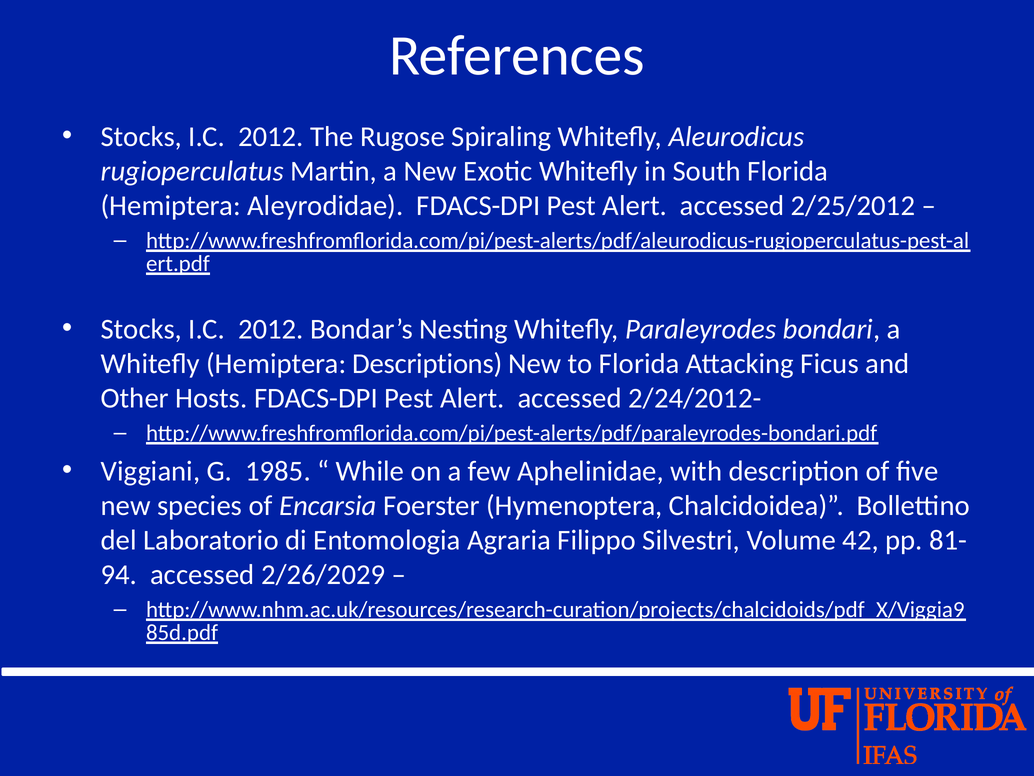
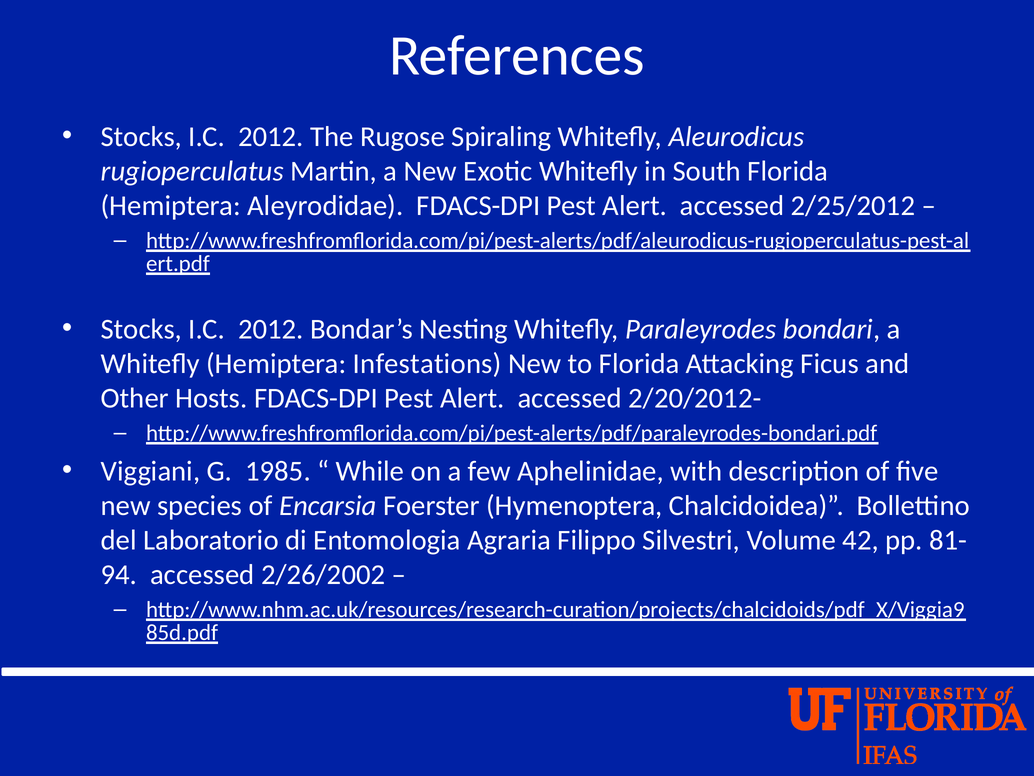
Descriptions: Descriptions -> Infestations (427, 363)
2/24/2012-: 2/24/2012- -> 2/20/2012- (695, 398)
2/26/2029: 2/26/2029 -> 2/26/2002 (323, 574)
